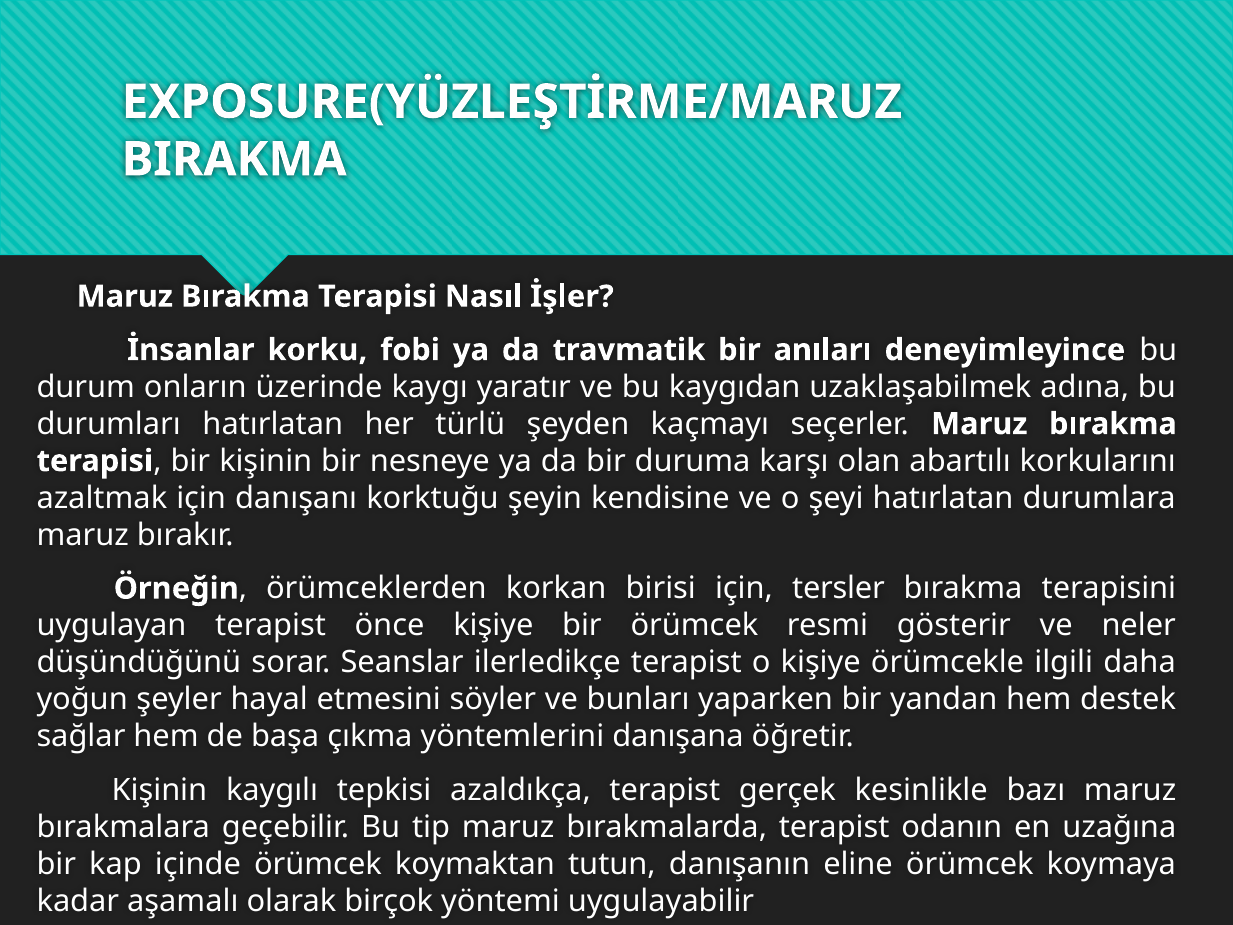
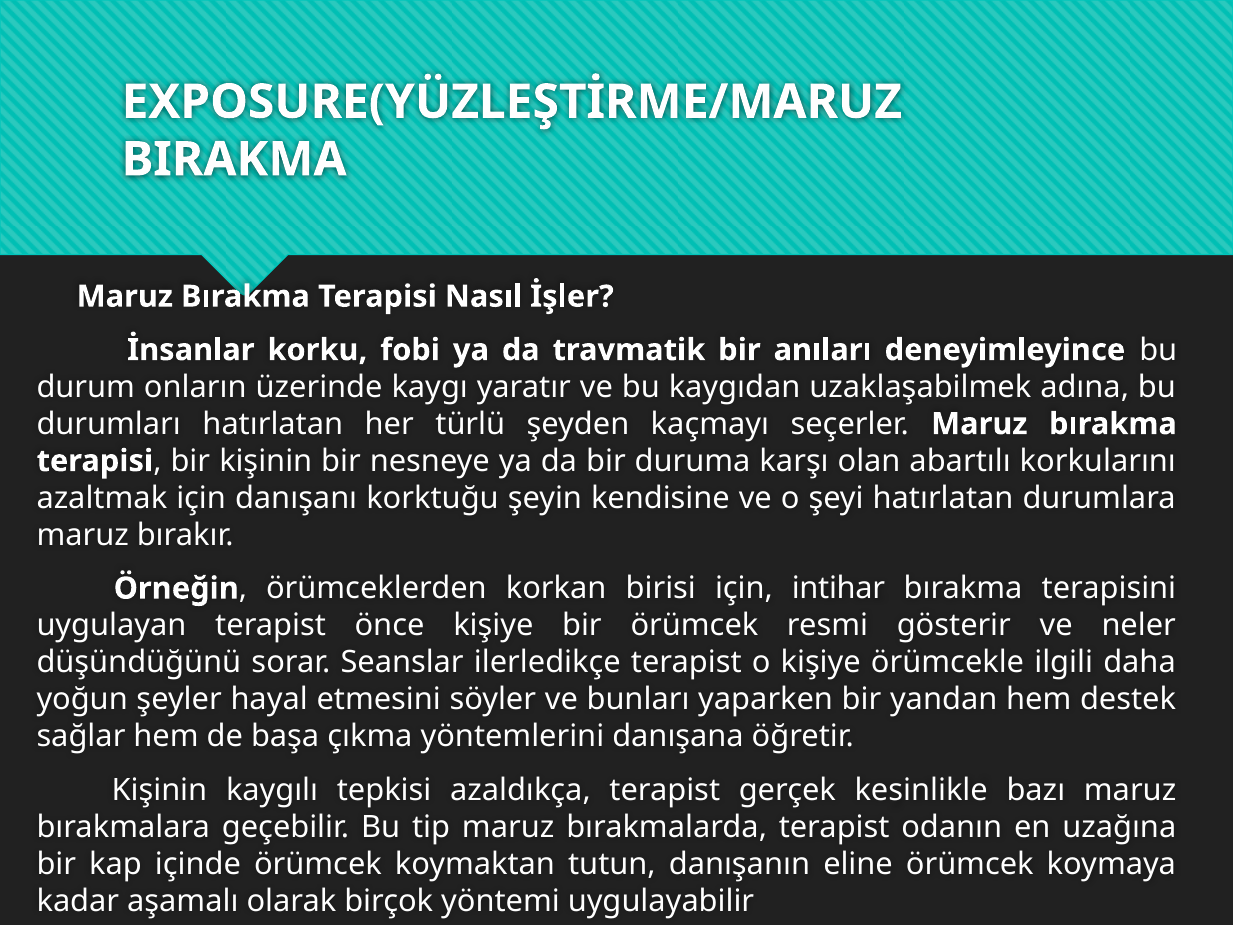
tersler: tersler -> intihar (838, 588)
